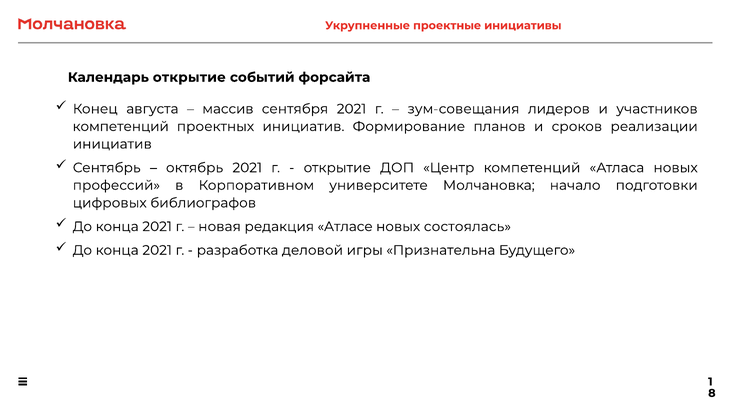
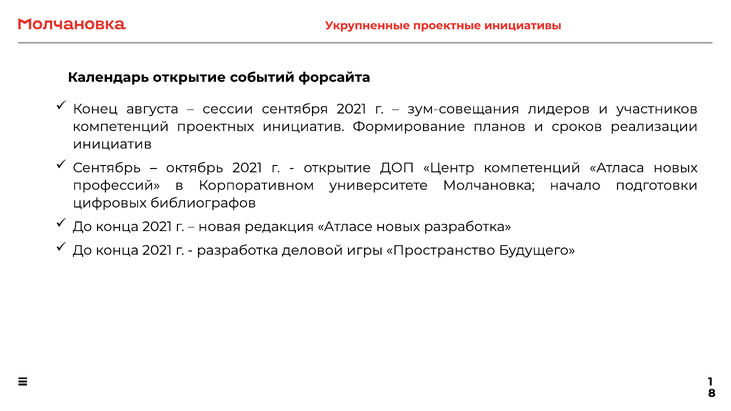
массив: массив -> сессии (228, 109)
новых состоялась: состоялась -> разработка (468, 227)
Признательна: Признательна -> Пространство (441, 250)
